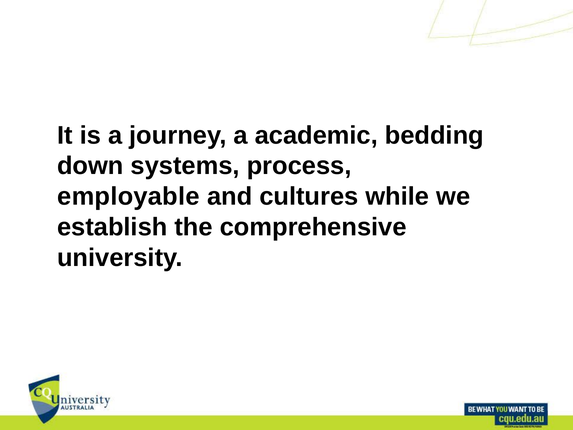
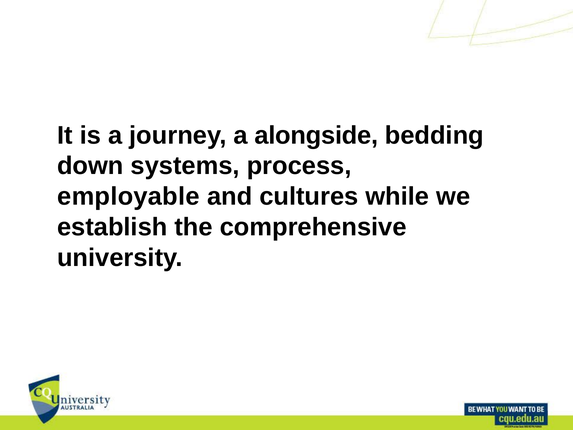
academic: academic -> alongside (316, 135)
